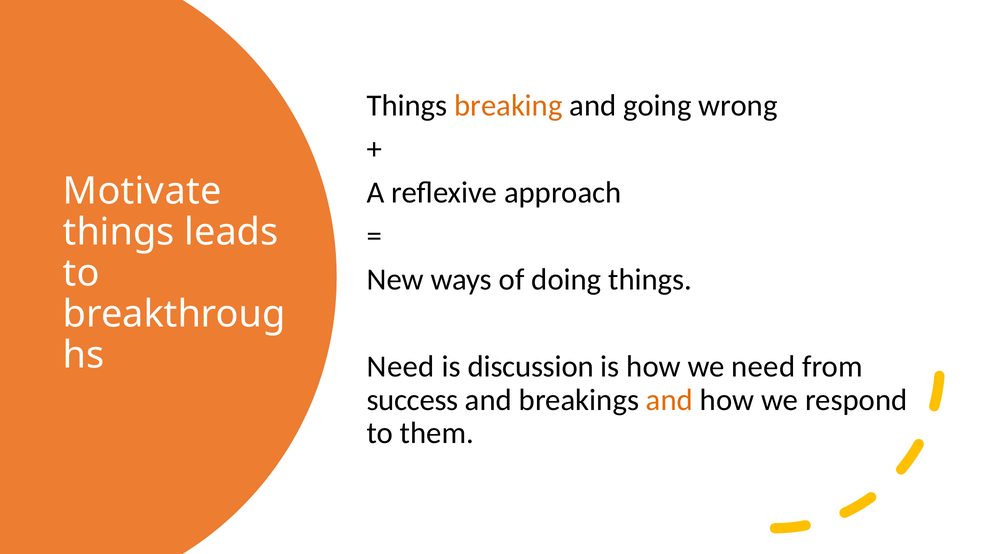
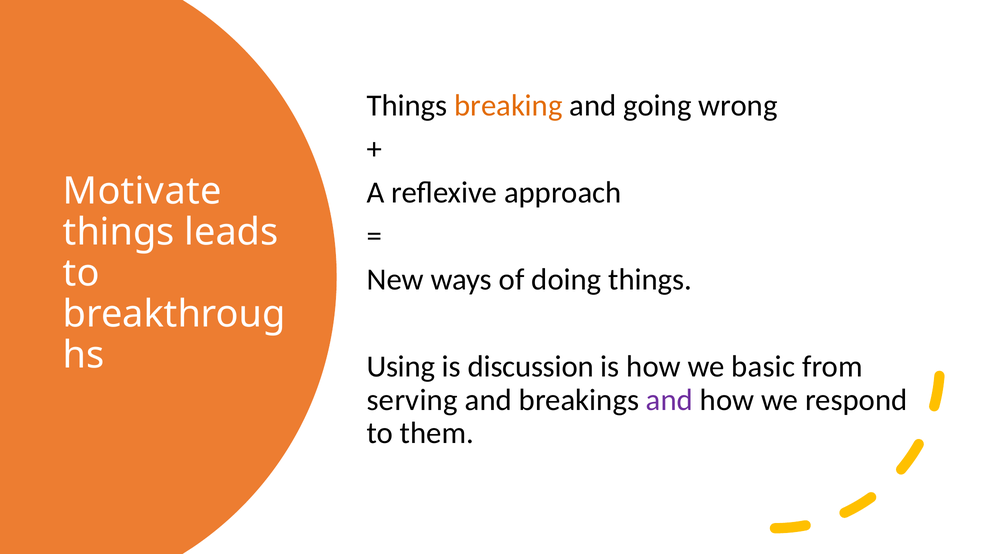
Need: Need -> Using (401, 367)
we need: need -> basic (763, 367)
success: success -> serving (412, 400)
and colour: orange -> purple (669, 400)
